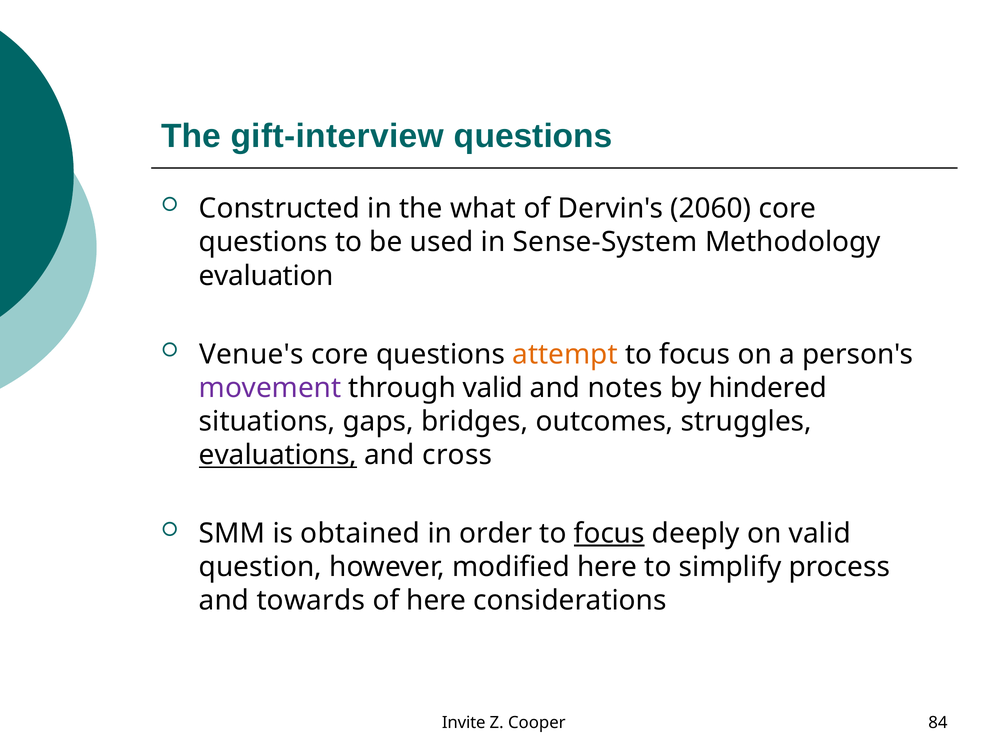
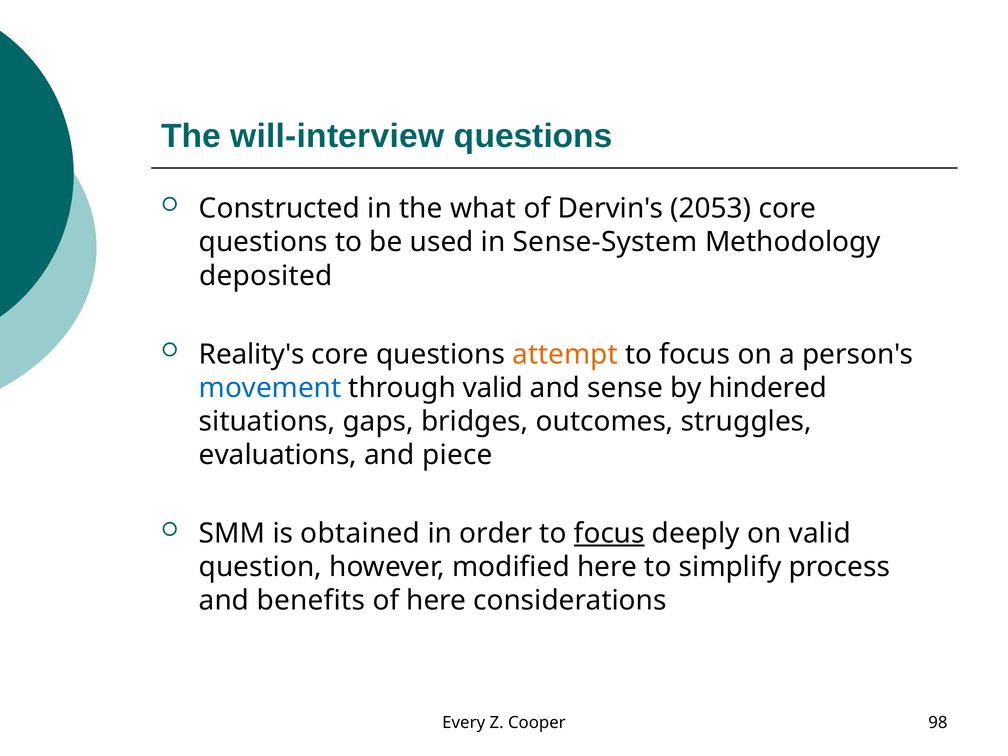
gift-interview: gift-interview -> will-interview (337, 136)
2060: 2060 -> 2053 (711, 209)
evaluation: evaluation -> deposited (266, 276)
Venue's: Venue's -> Reality's (252, 354)
movement colour: purple -> blue (270, 388)
notes: notes -> sense (625, 388)
evaluations underline: present -> none (278, 455)
cross: cross -> piece (457, 455)
towards: towards -> benefits (311, 601)
Invite: Invite -> Every (464, 723)
84: 84 -> 98 (938, 723)
